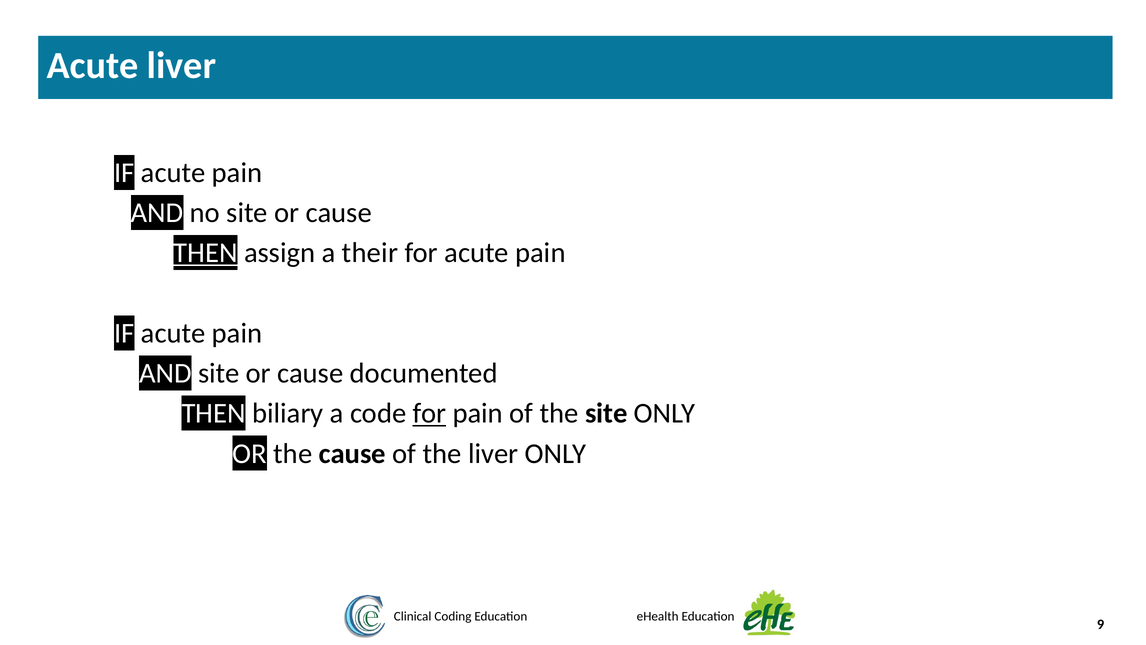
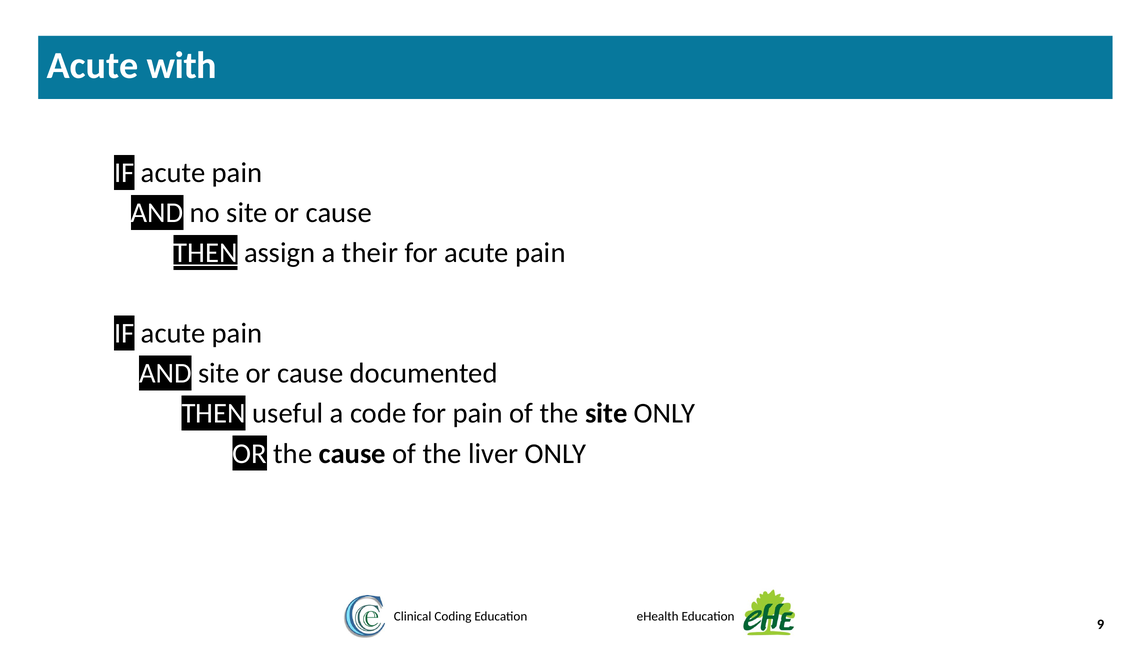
Acute liver: liver -> with (182, 66)
biliary: biliary -> useful (288, 413)
for underline: present -> none (429, 413)
